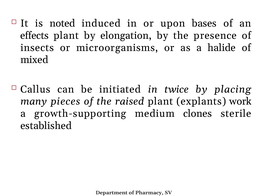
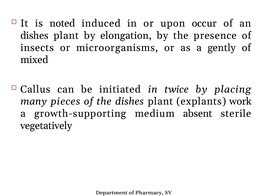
bases: bases -> occur (204, 23)
effects: effects -> dishes (34, 35)
halide: halide -> gently (222, 48)
the raised: raised -> dishes (130, 101)
clones: clones -> absent (198, 113)
established: established -> vegetatively (46, 126)
